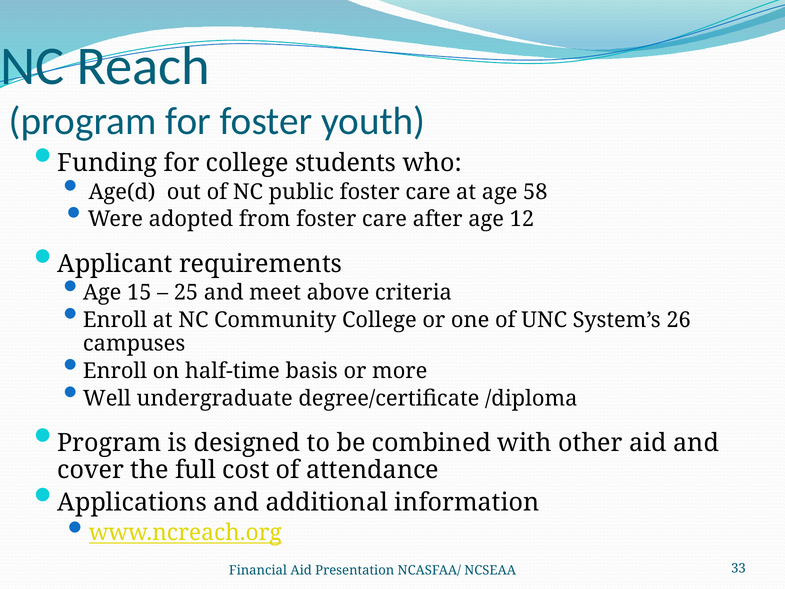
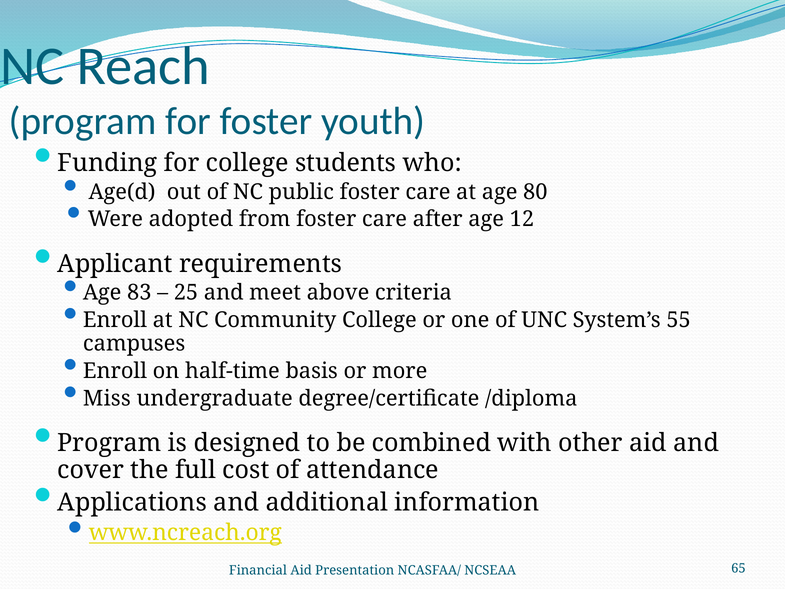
58: 58 -> 80 (535, 192)
15: 15 -> 83 (139, 293)
26: 26 -> 55 (679, 320)
Well: Well -> Miss (107, 398)
33: 33 -> 65 (739, 568)
